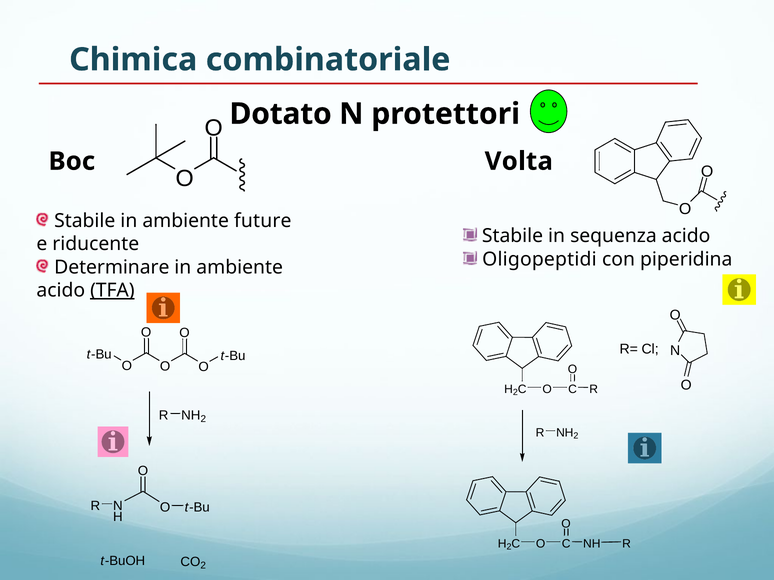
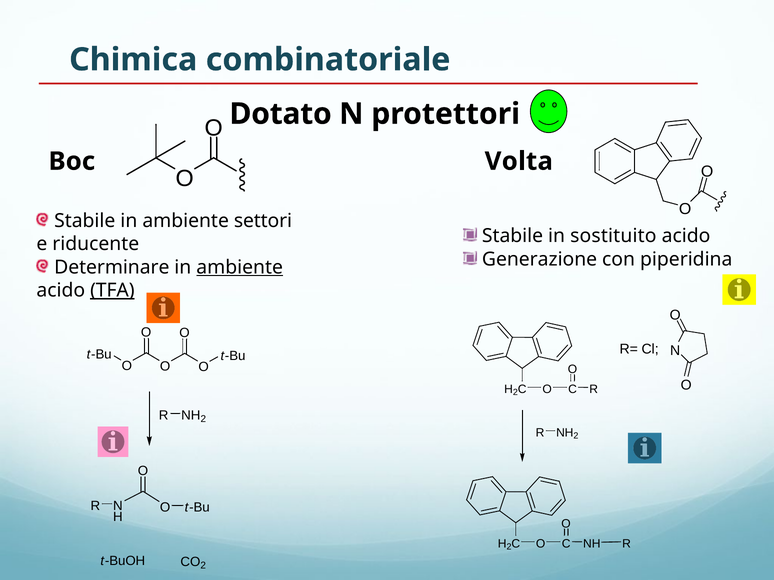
future: future -> settori (263, 221)
sequenza: sequenza -> sostituito (613, 236)
Oligopeptidi: Oligopeptidi -> Generazione (540, 259)
ambiente underline: none -> present (240, 268)
